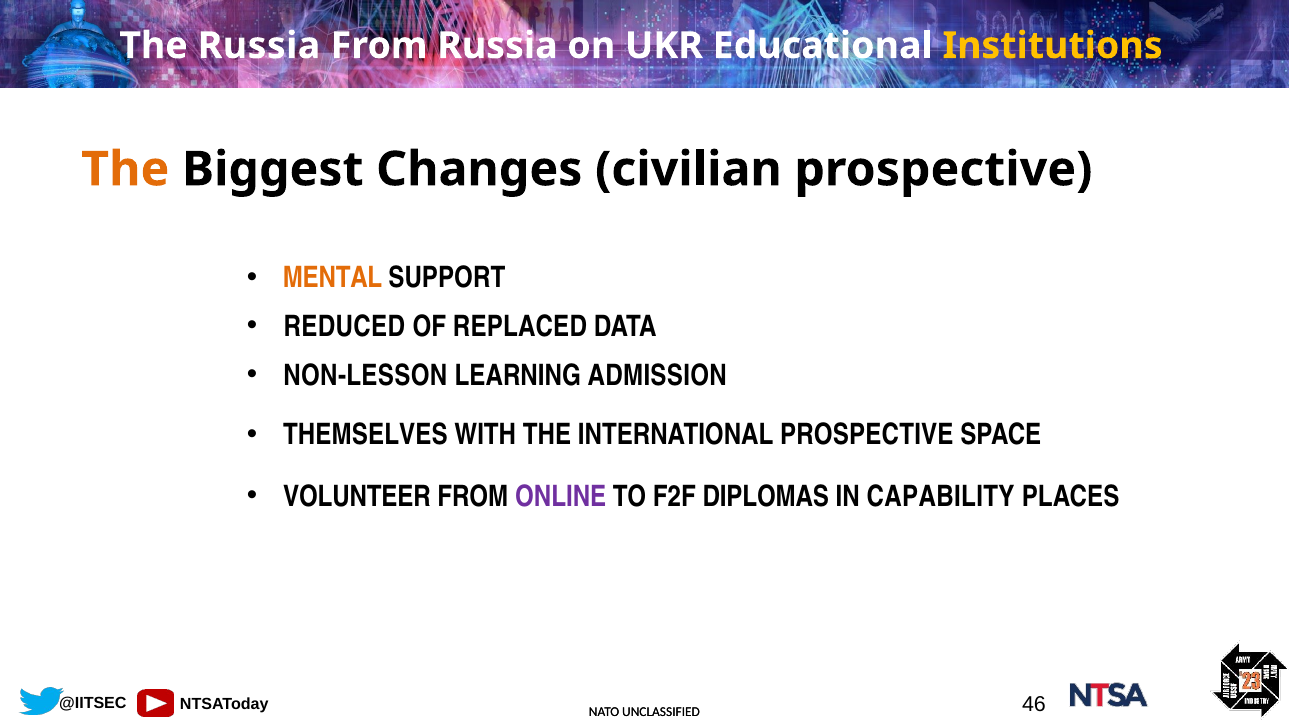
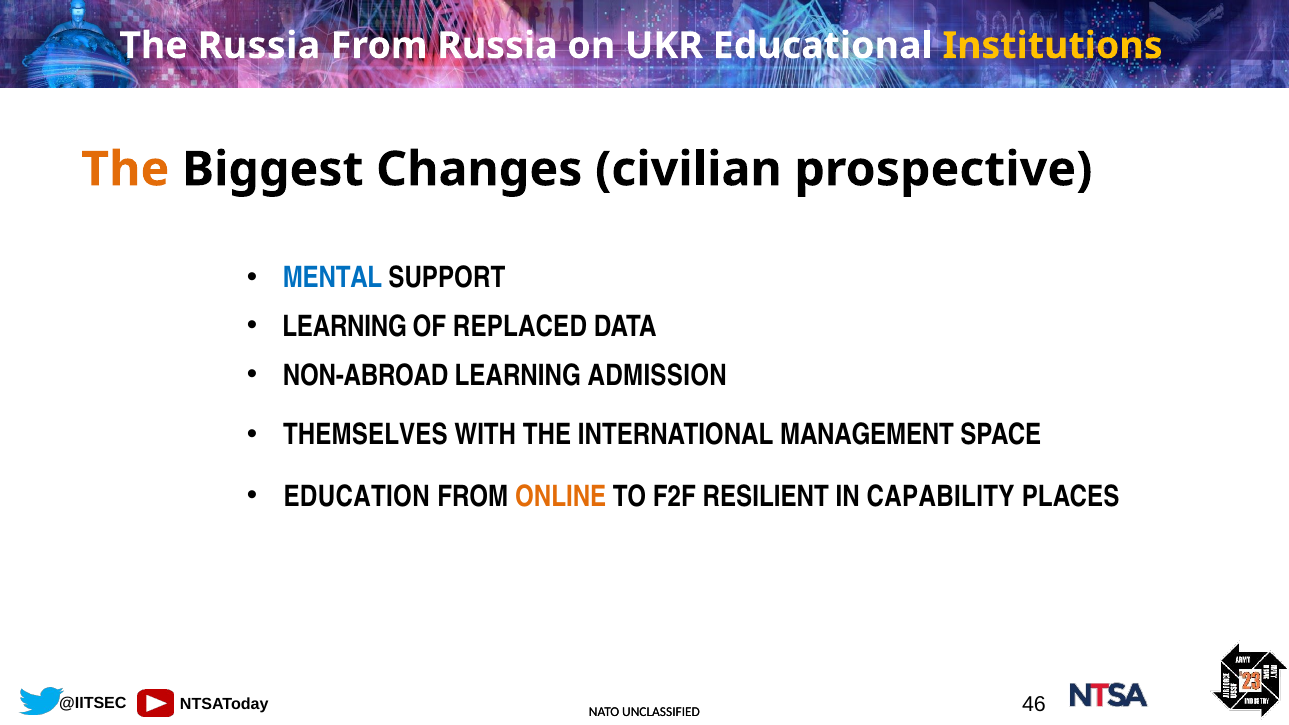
MENTAL colour: orange -> blue (333, 278)
REDUCED: REDUCED -> LEARNING (345, 327)
NON-LESSON: NON-LESSON -> NON-ABROAD (366, 376)
INTERNATIONAL PROSPECTIVE: PROSPECTIVE -> MANAGEMENT (867, 435)
VOLUNTEER: VOLUNTEER -> EDUCATION (357, 497)
ONLINE colour: purple -> orange (561, 497)
DIPLOMAS: DIPLOMAS -> RESILIENT (766, 497)
